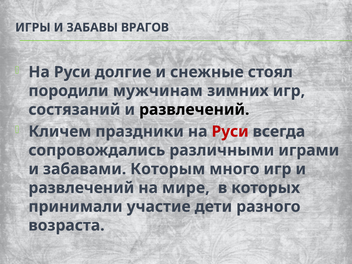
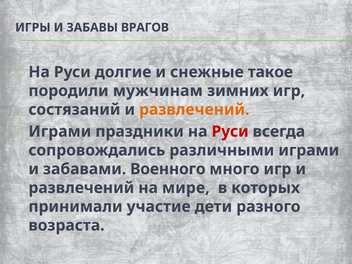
стоял: стоял -> такое (270, 72)
развлечений colour: black -> orange (194, 110)
Кличем: Кличем -> Играми (60, 132)
Которым: Которым -> Военного (168, 169)
